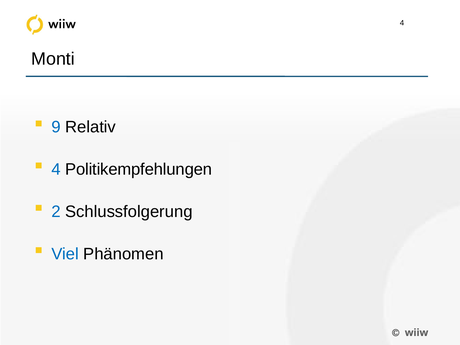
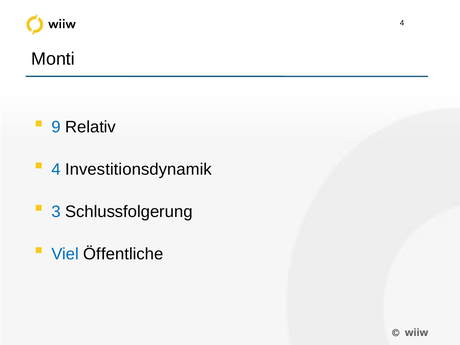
Politikempfehlungen: Politikempfehlungen -> Investitionsdynamik (139, 169)
2: 2 -> 3 (56, 212)
Phänomen: Phänomen -> Öffentliche (123, 254)
